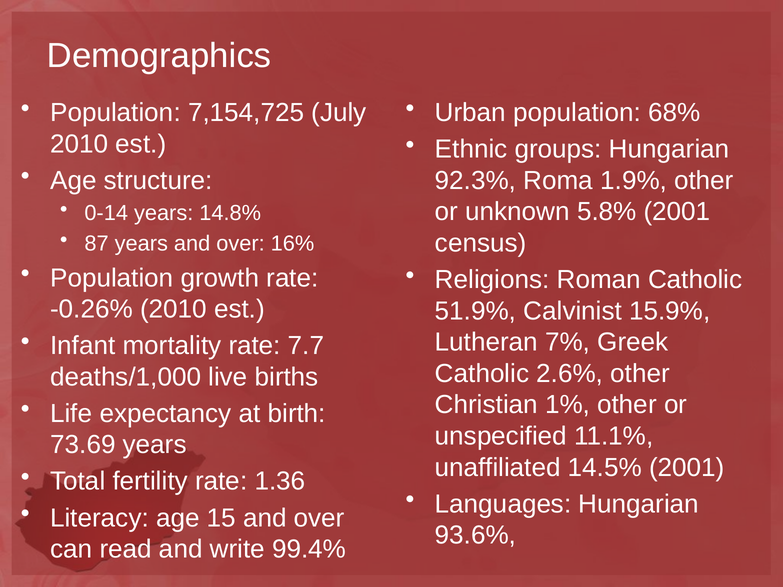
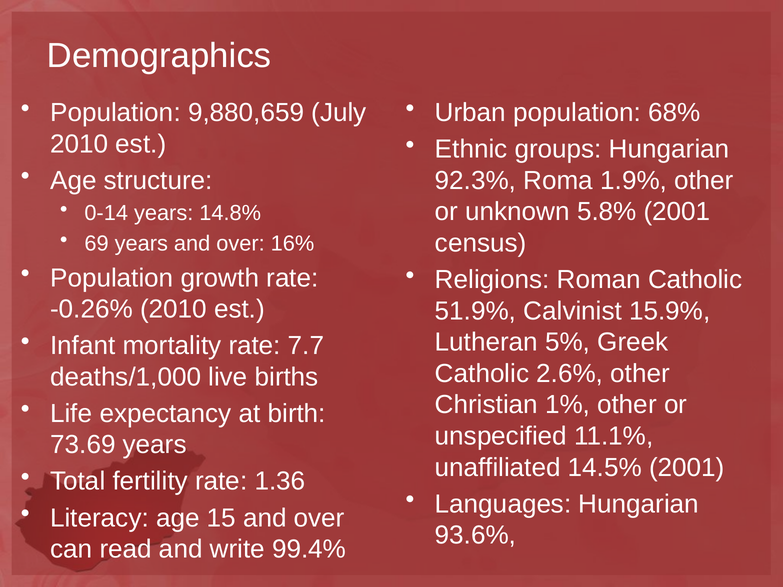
7,154,725: 7,154,725 -> 9,880,659 (246, 113)
87: 87 -> 69 (97, 244)
7%: 7% -> 5% (568, 342)
